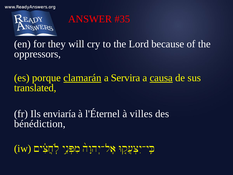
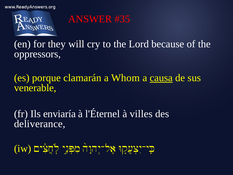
clamarán underline: present -> none (82, 78)
Servira: Servira -> Whom (126, 78)
translated: translated -> venerable (35, 88)
bénédiction: bénédiction -> deliverance (40, 124)
